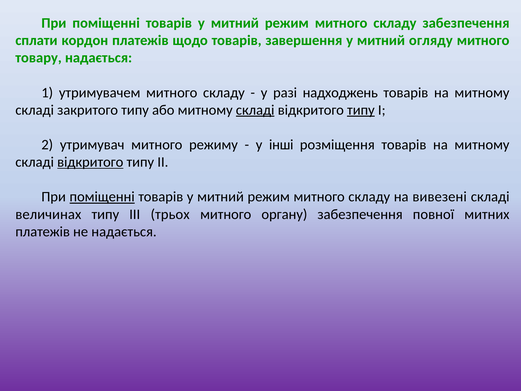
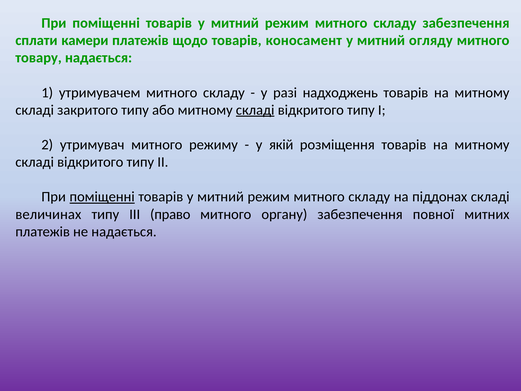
кордон: кордон -> камери (85, 40)
завершення: завершення -> коносамент (304, 40)
типу underline: present -> none (361, 110)
інші: інші -> якій (281, 145)
відкритого underline: present -> none (90, 162)
вивезені: вивезені -> піддонах (440, 197)
трьох: трьох -> право (170, 214)
